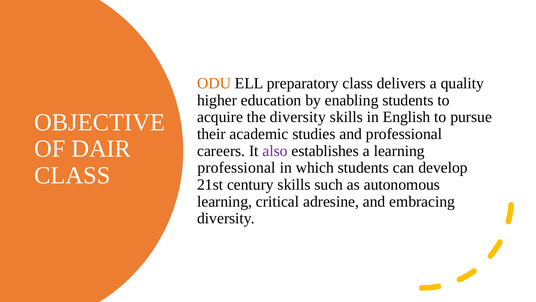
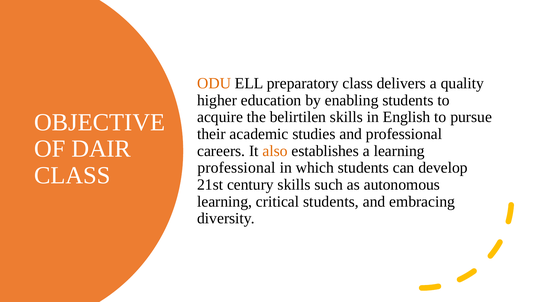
the diversity: diversity -> belirtilen (298, 117)
also colour: purple -> orange (275, 151)
critical adresine: adresine -> students (331, 201)
